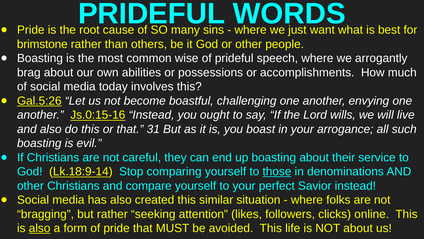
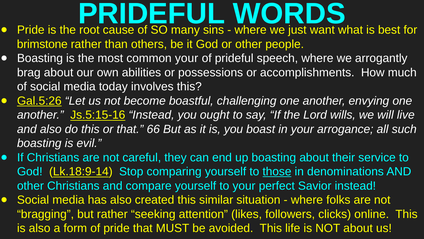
common wise: wise -> your (187, 58)
Js.0:15-16: Js.0:15-16 -> Js.5:15-16 (98, 115)
31: 31 -> 66 (153, 129)
also underline: present -> none (40, 228)
